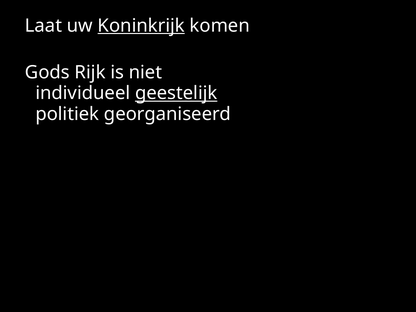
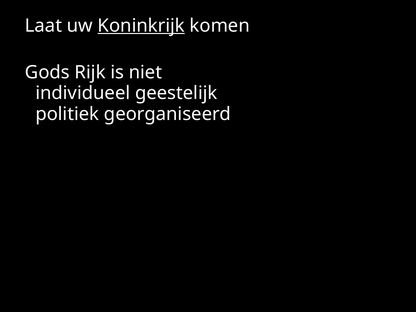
geestelijk underline: present -> none (176, 93)
